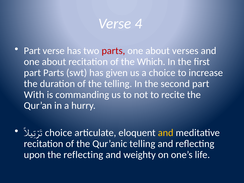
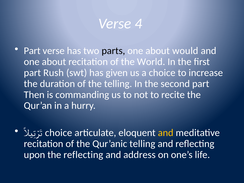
parts colour: red -> black (113, 51)
verses: verses -> would (185, 51)
Which: Which -> World (151, 62)
part Parts: Parts -> Rush (54, 73)
With: With -> Then (34, 95)
weighty: weighty -> address (140, 155)
